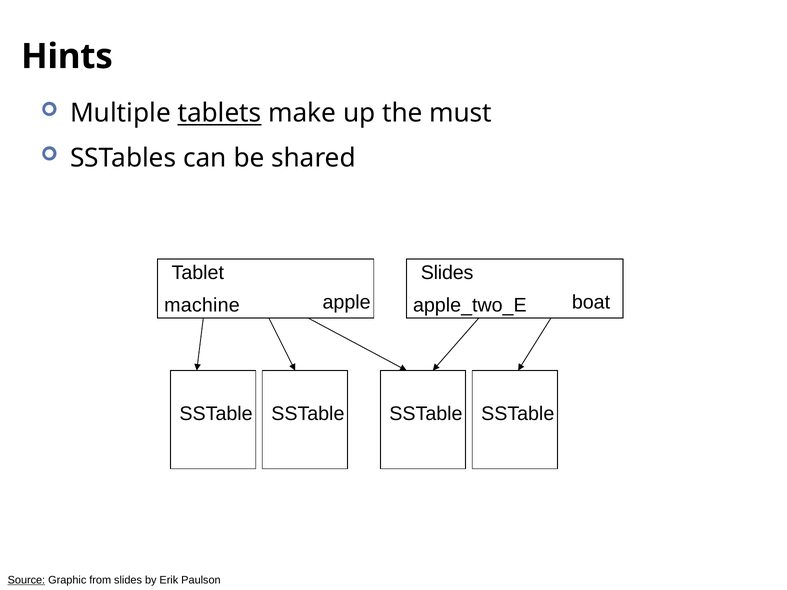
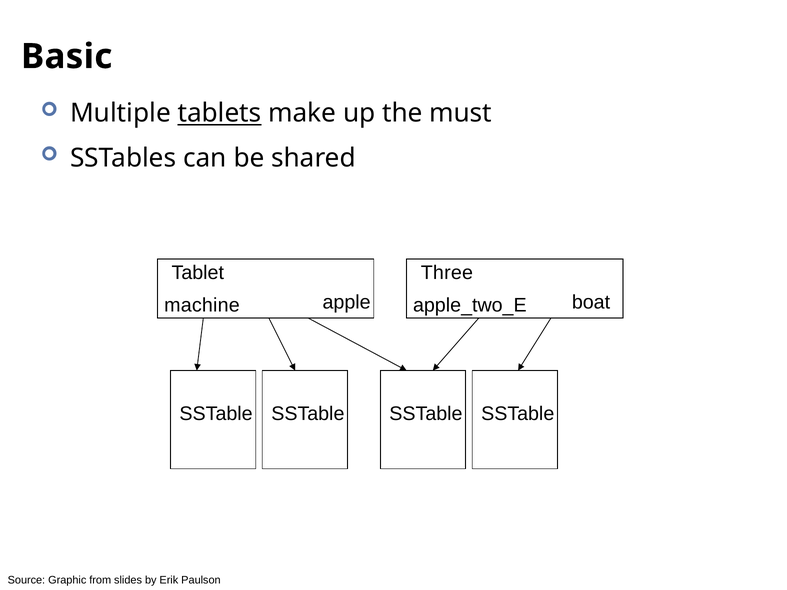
Hints: Hints -> Basic (67, 57)
Slides: Slides -> Three (447, 273)
Source underline: present -> none (26, 580)
